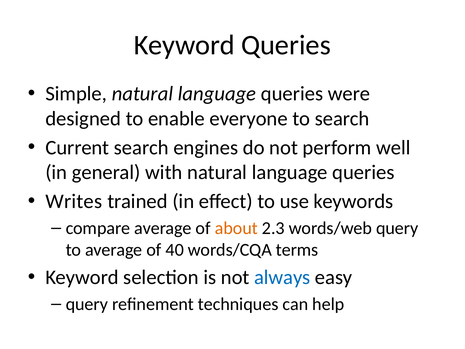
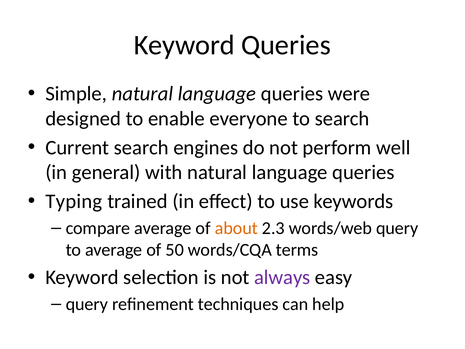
Writes: Writes -> Typing (74, 201)
40: 40 -> 50 (175, 250)
always colour: blue -> purple (282, 277)
